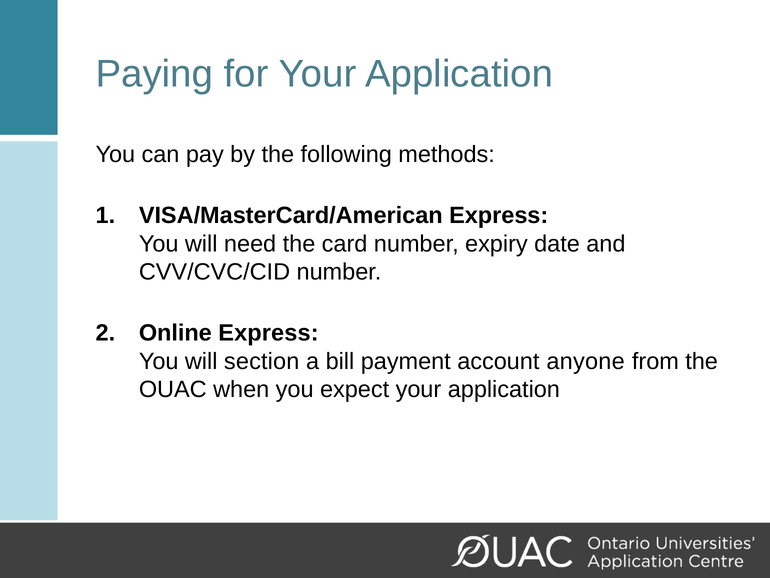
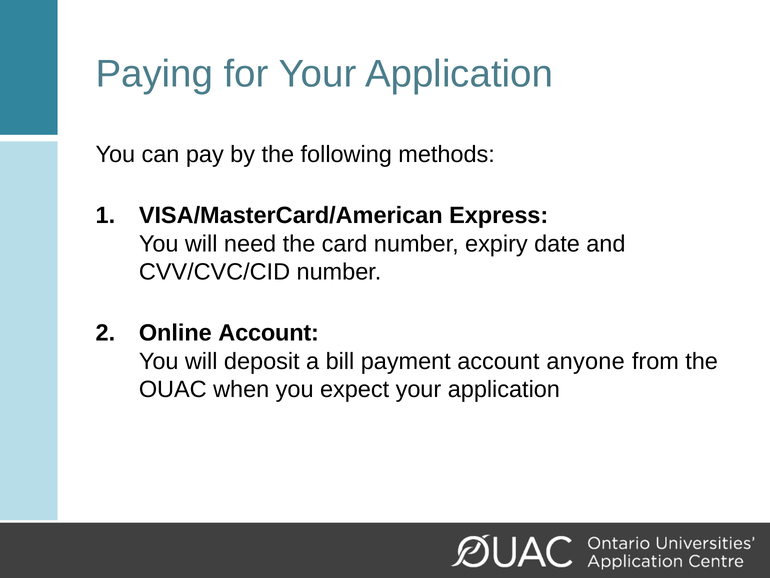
Online Express: Express -> Account (269, 333)
section: section -> deposit (262, 361)
